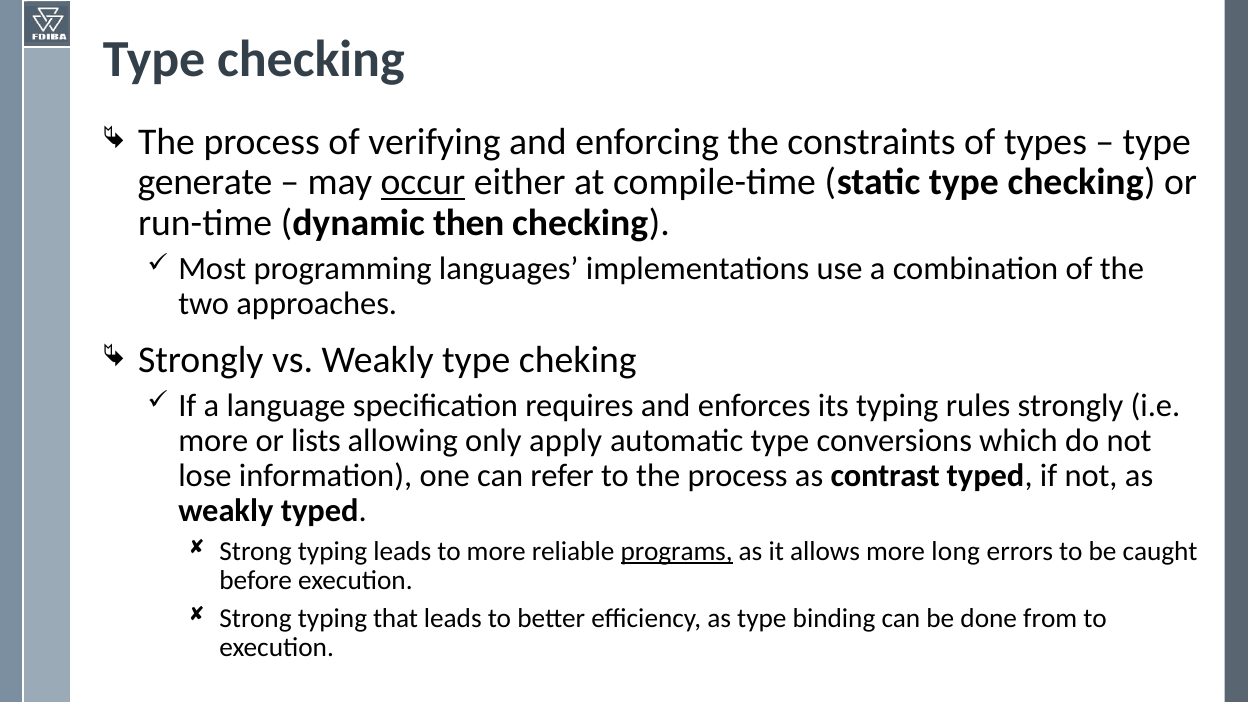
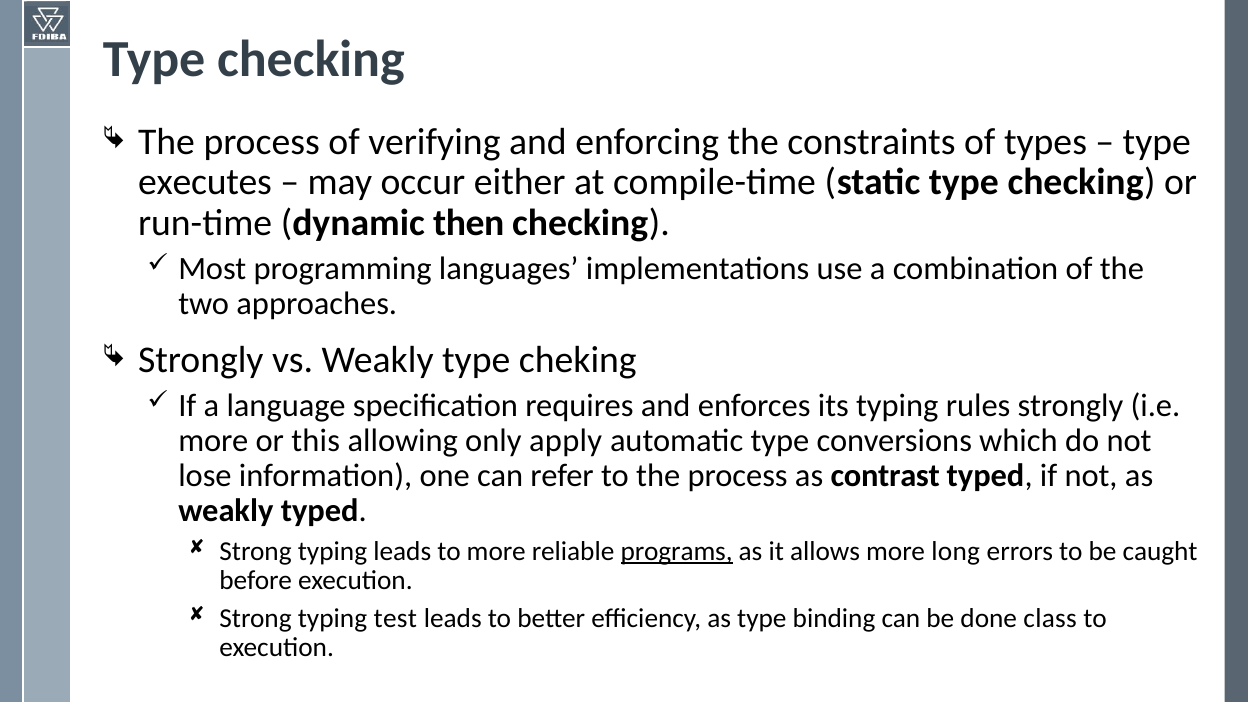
generate: generate -> executes (205, 183)
occur underline: present -> none (423, 183)
lists: lists -> this (316, 441)
that: that -> test (395, 618)
from: from -> class (1050, 618)
